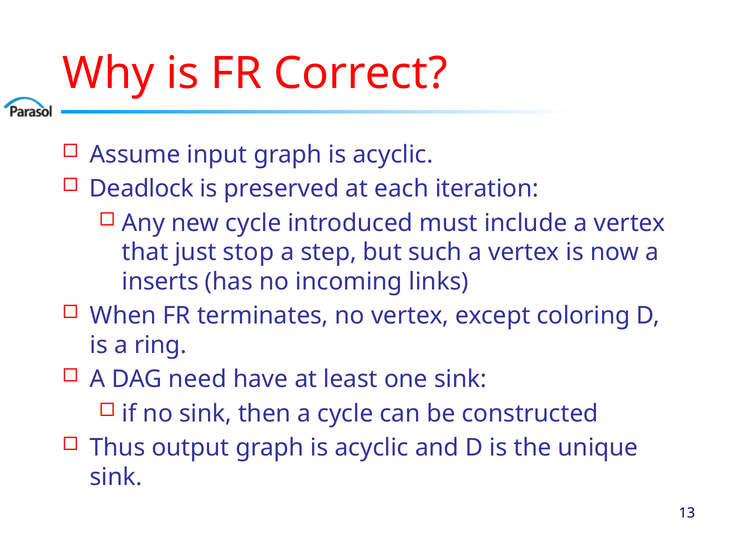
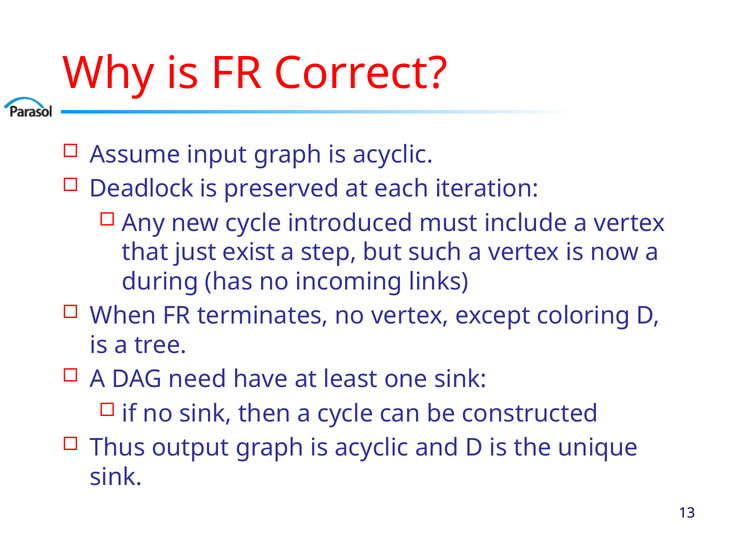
stop: stop -> exist (249, 252)
inserts: inserts -> during (160, 281)
ring: ring -> tree (161, 345)
